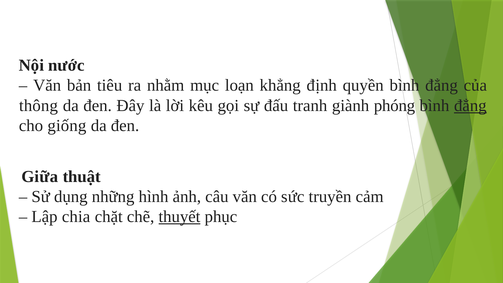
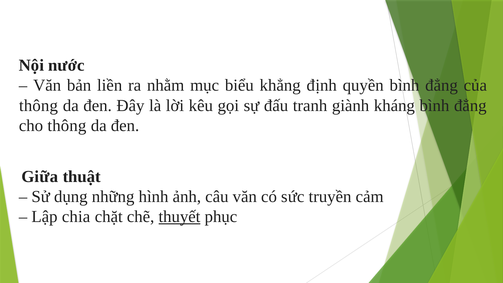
tiêu: tiêu -> liền (110, 85)
loạn: loạn -> biểu (239, 85)
phóng: phóng -> kháng (394, 105)
đẳng underline: present -> none (470, 105)
cho giống: giống -> thông (67, 126)
